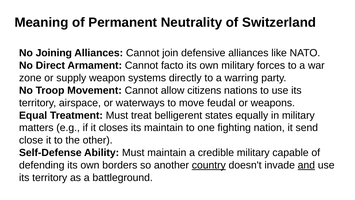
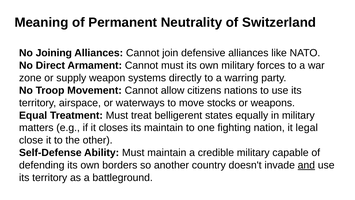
Cannot facto: facto -> must (172, 65)
feudal: feudal -> stocks (221, 103)
send: send -> legal (307, 128)
country underline: present -> none (209, 165)
